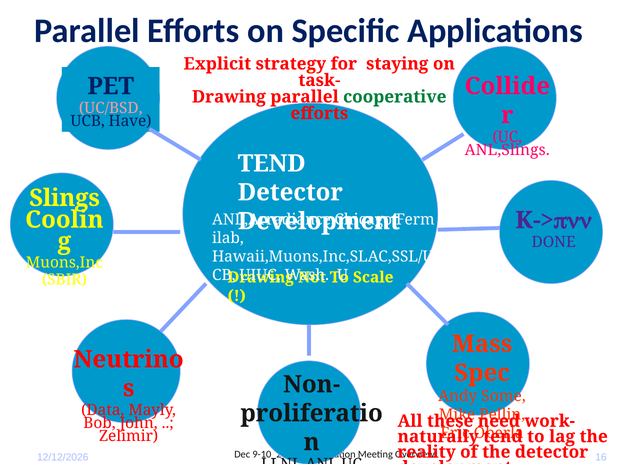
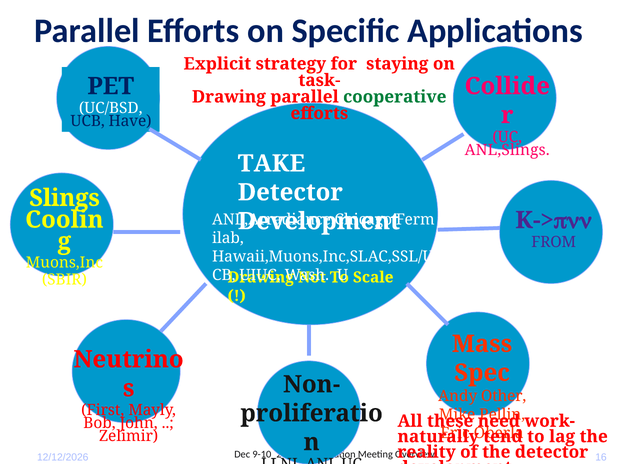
UC/BSD colour: pink -> white (111, 108)
TEND: TEND -> TAKE (271, 163)
DONE: DONE -> FROM (554, 242)
Some: Some -> Other (504, 396)
Data: Data -> First (103, 410)
